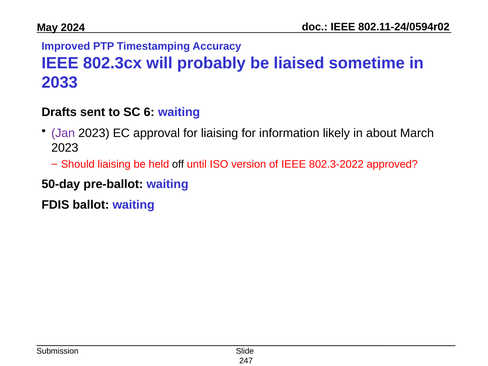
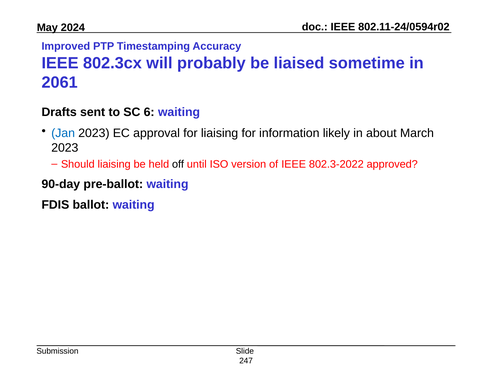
2033: 2033 -> 2061 (60, 82)
Jan colour: purple -> blue (63, 133)
50-day: 50-day -> 90-day (61, 184)
